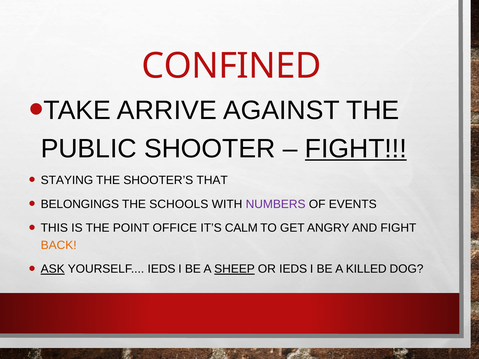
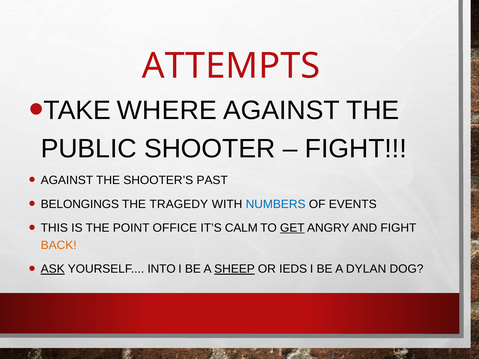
CONFINED: CONFINED -> ATTEMPTS (231, 66)
ARRIVE: ARRIVE -> WHERE (167, 110)
FIGHT underline: present -> none (356, 149)
STAYING: STAYING -> AGAINST (67, 180)
THAT: THAT -> PAST (212, 180)
SCHOOLS: SCHOOLS -> TRAGEDY (179, 204)
NUMBERS colour: purple -> blue (276, 204)
GET underline: none -> present (292, 228)
YOURSELF IEDS: IEDS -> INTO (162, 269)
KILLED: KILLED -> DYLAN (366, 269)
